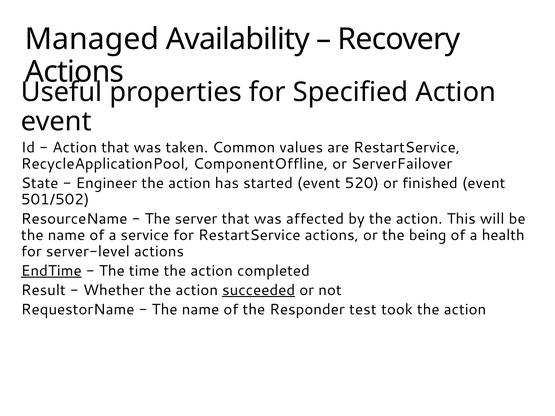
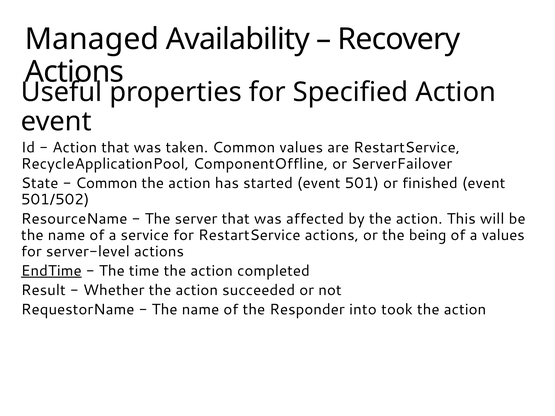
Engineer: Engineer -> Common (107, 183)
520: 520 -> 501 (362, 183)
a health: health -> values (503, 235)
succeeded underline: present -> none (259, 290)
test: test -> into (363, 310)
